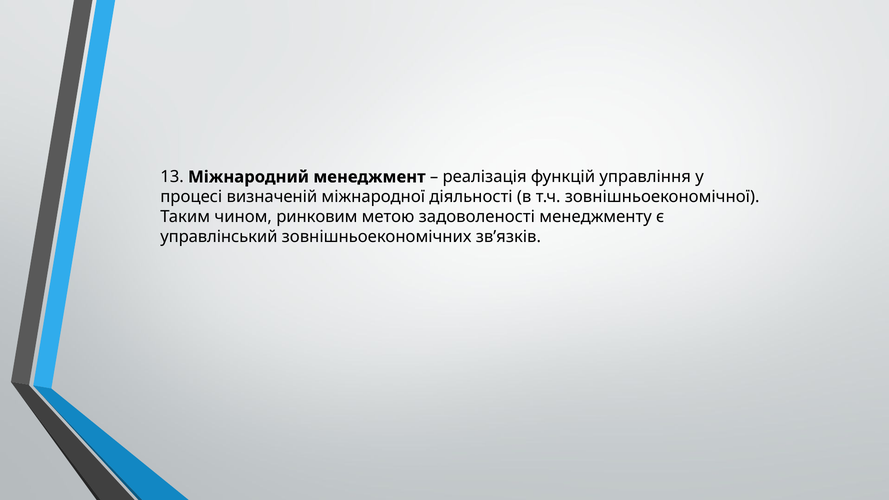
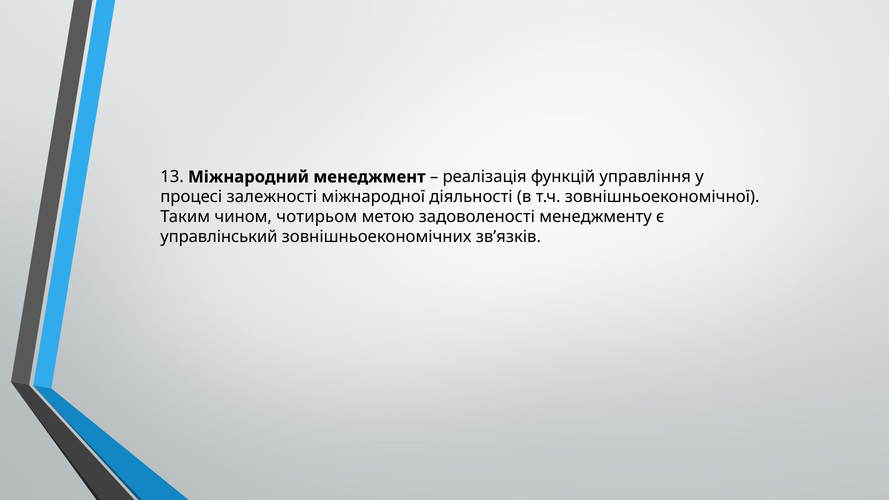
визначеній: визначеній -> залежності (272, 197)
ринковим: ринковим -> чотирьом (317, 217)
